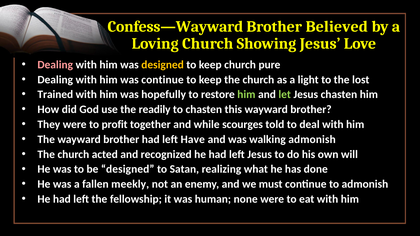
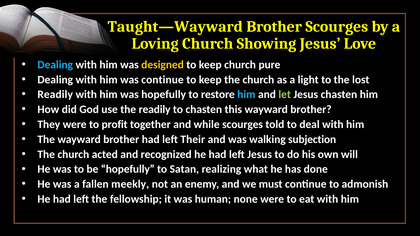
Confess—Wayward: Confess—Wayward -> Taught—Wayward (175, 27)
Brother Believed: Believed -> Scourges (337, 27)
Dealing colour: pink -> light blue (55, 65)
Trained: Trained -> Readily (55, 95)
him colour: light green -> light blue (246, 95)
Have: Have -> Their (193, 139)
walking admonish: admonish -> subjection (312, 139)
be designed: designed -> hopefully (128, 169)
